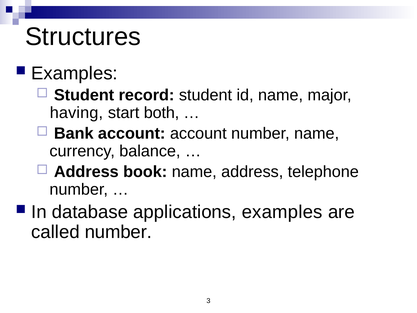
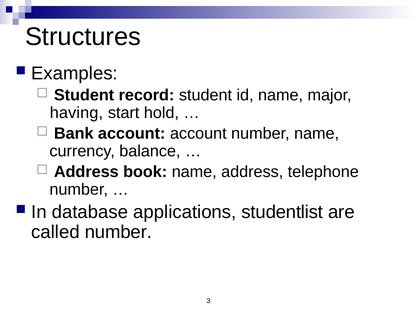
both: both -> hold (161, 113)
applications examples: examples -> studentlist (282, 212)
